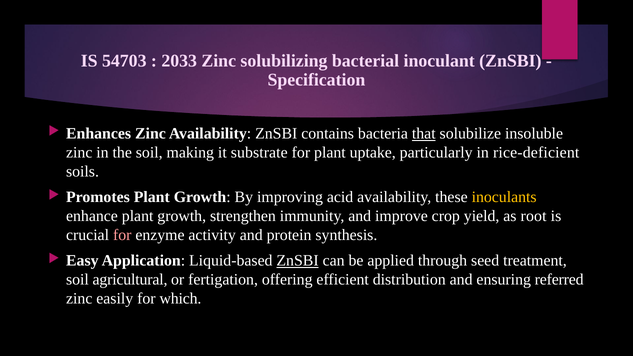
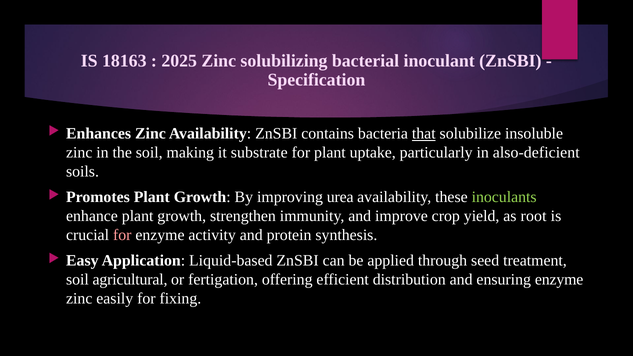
54703: 54703 -> 18163 (124, 61)
2033: 2033 -> 2025 (179, 61)
rice-deficient: rice-deficient -> also-deficient (536, 153)
acid: acid -> urea (340, 197)
inoculants colour: yellow -> light green (504, 197)
ZnSBI underline: present -> none (298, 261)
ensuring referred: referred -> enzyme (559, 280)
which: which -> fixing (180, 299)
